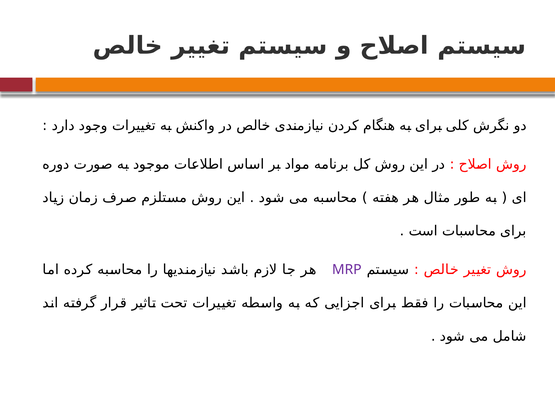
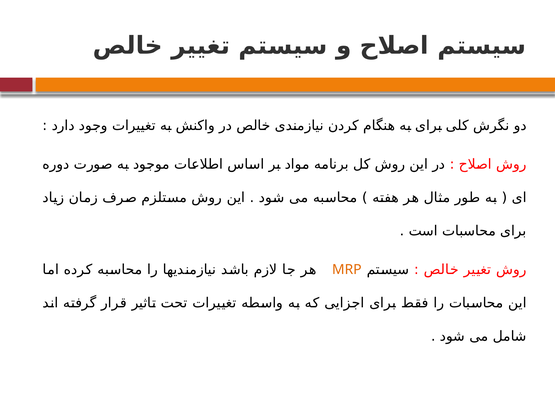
MRP colour: purple -> orange (347, 270)
